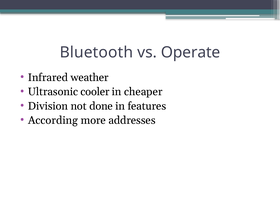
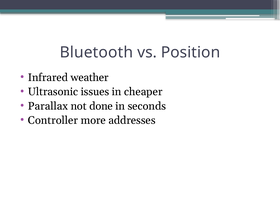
Operate: Operate -> Position (191, 52)
cooler: cooler -> issues (95, 92)
Division: Division -> Parallax (48, 106)
features: features -> seconds (147, 106)
According: According -> Controller (53, 120)
